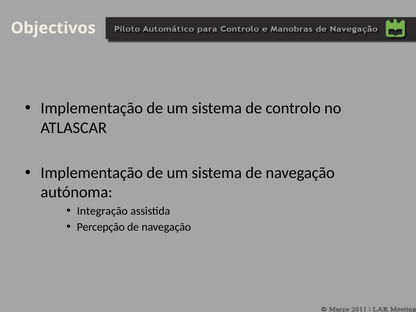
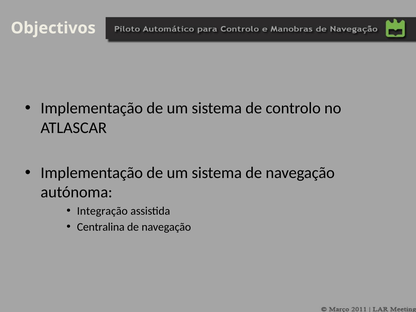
Percepção: Percepção -> Centralina (101, 227)
